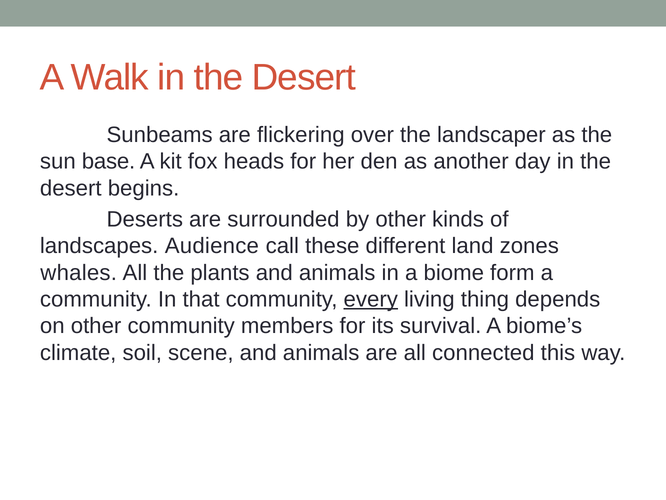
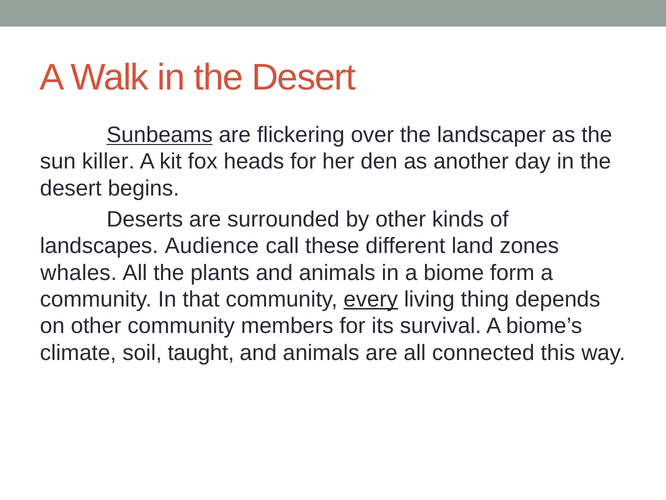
Sunbeams underline: none -> present (160, 135)
base: base -> killer (108, 161)
scene: scene -> taught (201, 352)
